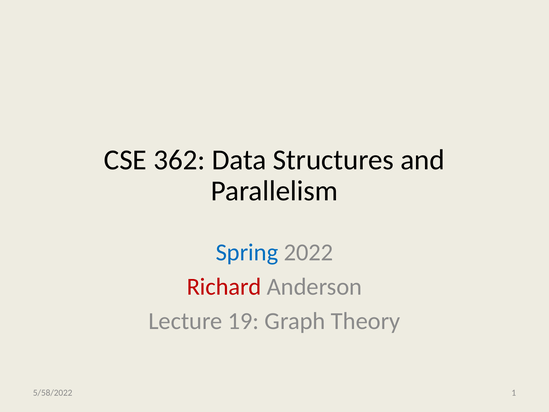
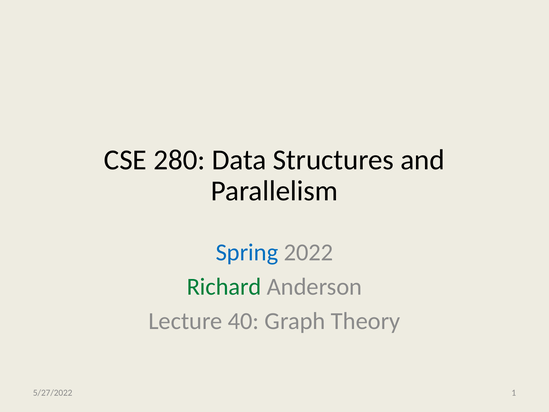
362: 362 -> 280 (179, 160)
Richard colour: red -> green (224, 287)
19: 19 -> 40 (244, 321)
5/58/2022: 5/58/2022 -> 5/27/2022 (53, 393)
